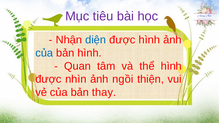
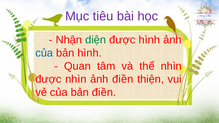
diện colour: blue -> green (96, 40)
thể hình: hình -> nhìn (171, 66)
ảnh ngồi: ngồi -> điền (123, 79)
bản thay: thay -> điền (104, 92)
